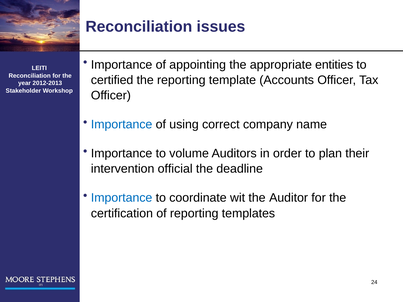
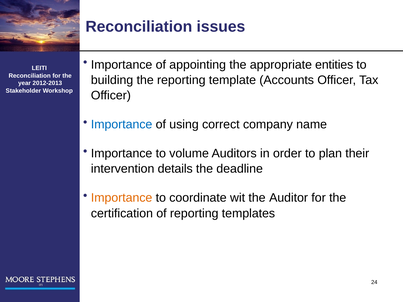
certified: certified -> building (112, 80)
official: official -> details (175, 169)
Importance colour: blue -> orange (122, 198)
